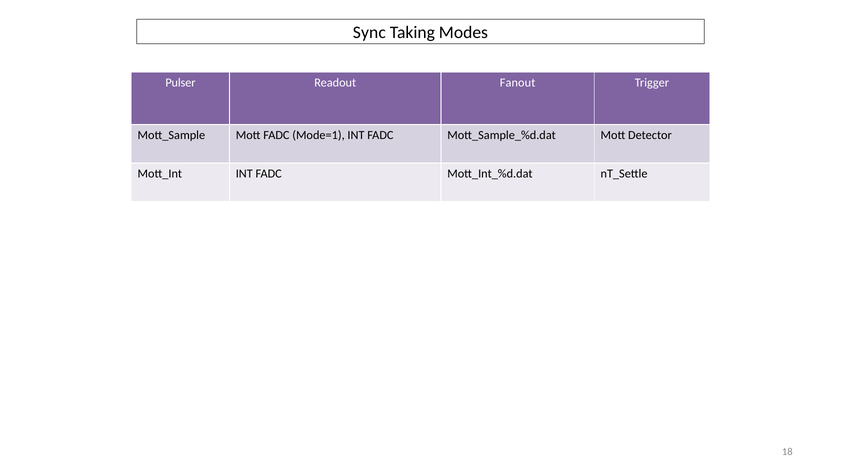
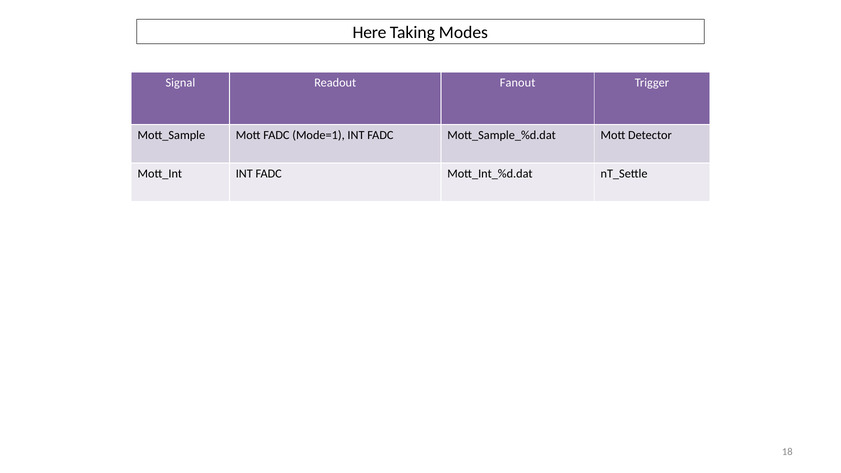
Sync: Sync -> Here (369, 33)
Pulser: Pulser -> Signal (180, 83)
